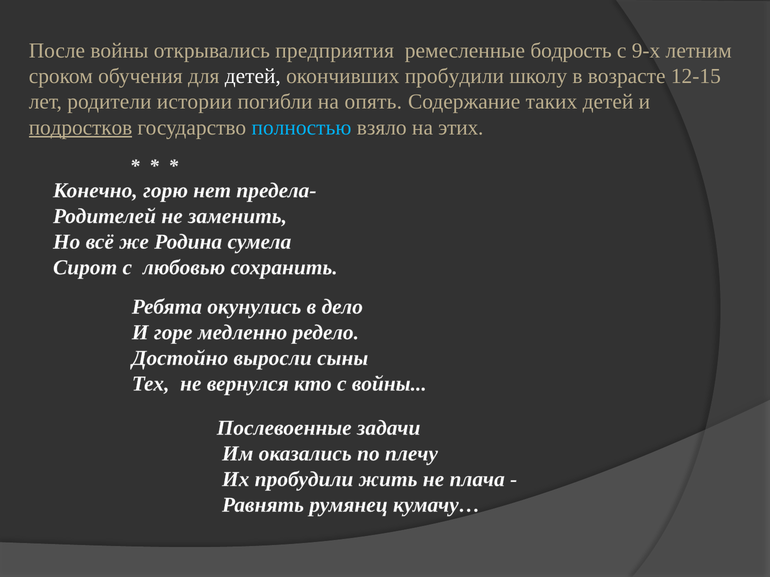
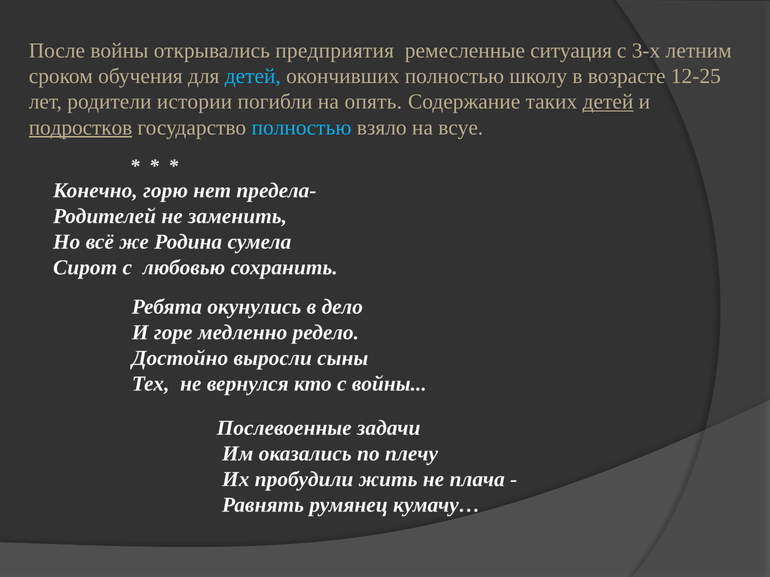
бодрость: бодрость -> ситуация (571, 51)
9-х: 9-х -> 3-х (646, 51)
детей colour: white -> light blue (253, 76)
окончивших пробудили: пробудили -> полностью (454, 76)
12-15: 12-15 -> 12-25 (696, 76)
детей underline: none -> present (608, 102)
этих: этих -> всуе (461, 128)
